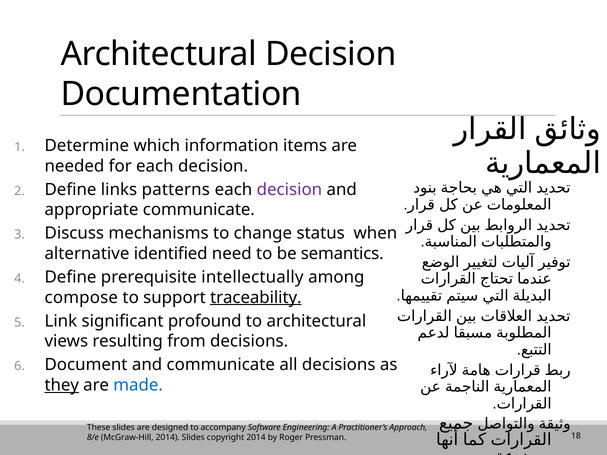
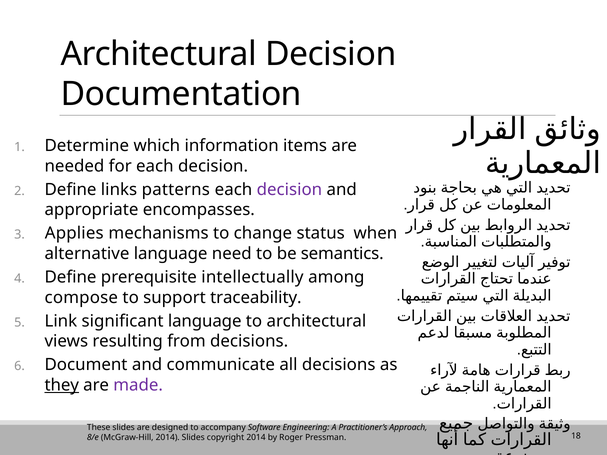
appropriate communicate: communicate -> encompasses (199, 210)
Discuss: Discuss -> Applies (74, 234)
alternative identified: identified -> language (171, 254)
traceability underline: present -> none (256, 298)
significant profound: profound -> language (205, 321)
made colour: blue -> purple (138, 385)
